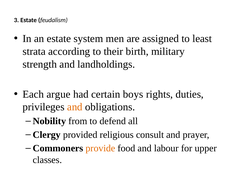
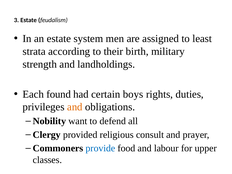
argue: argue -> found (59, 94)
from: from -> want (78, 121)
provide colour: orange -> blue (100, 148)
